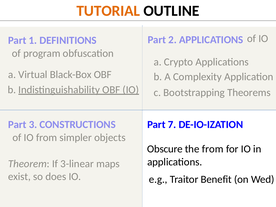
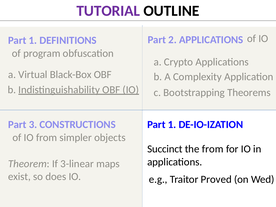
TUTORIAL colour: orange -> purple (108, 11)
7: 7 -> 1 (172, 125)
Obscure: Obscure -> Succinct (165, 149)
Benefit: Benefit -> Proved (216, 179)
